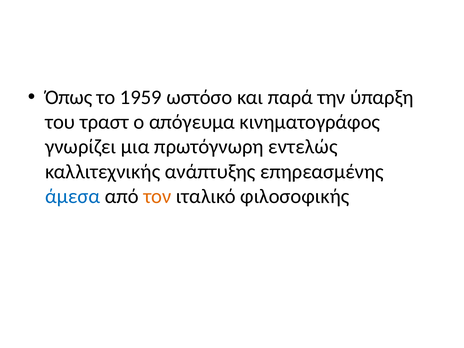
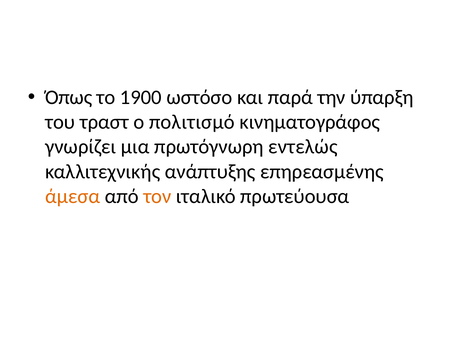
1959: 1959 -> 1900 (141, 97)
απόγευμα: απόγευμα -> πολιτισμό (192, 122)
άμεσα colour: blue -> orange (73, 196)
φιλοσοφικής: φιλοσοφικής -> πρωτεύουσα (295, 196)
